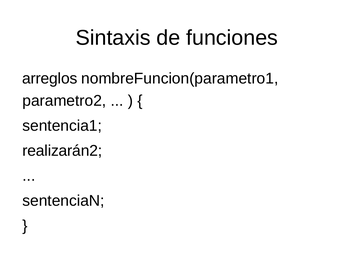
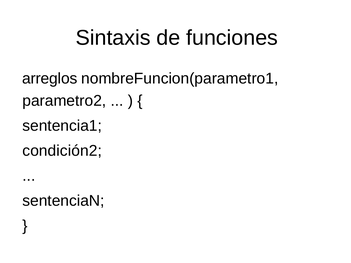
realizarán2: realizarán2 -> condición2 (62, 151)
